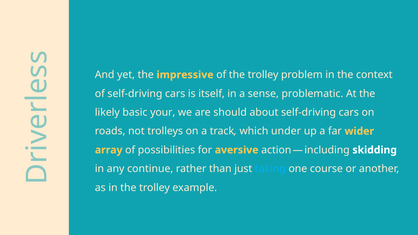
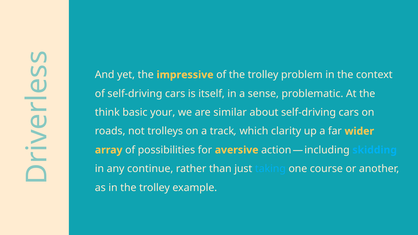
likely: likely -> think (107, 112)
should: should -> similar (230, 112)
under: under -> clarity (286, 131)
skidding colour: white -> light blue (375, 150)
